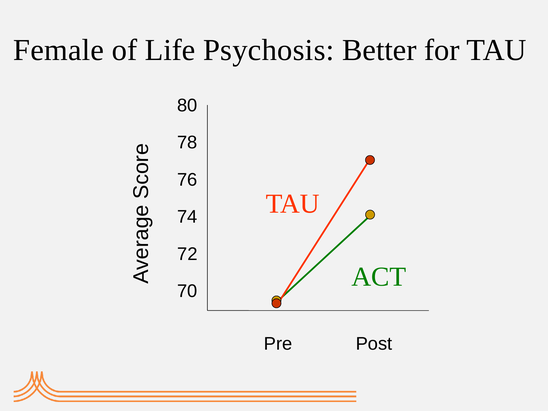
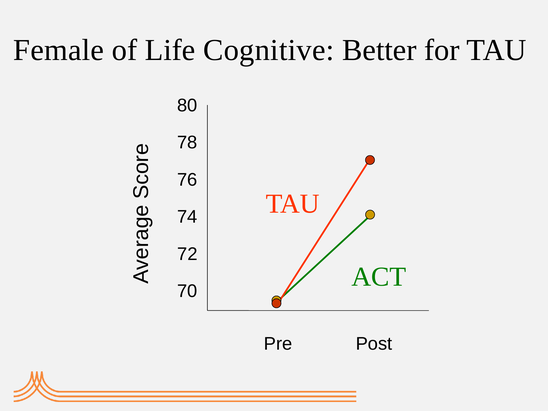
Psychosis: Psychosis -> Cognitive (269, 50)
